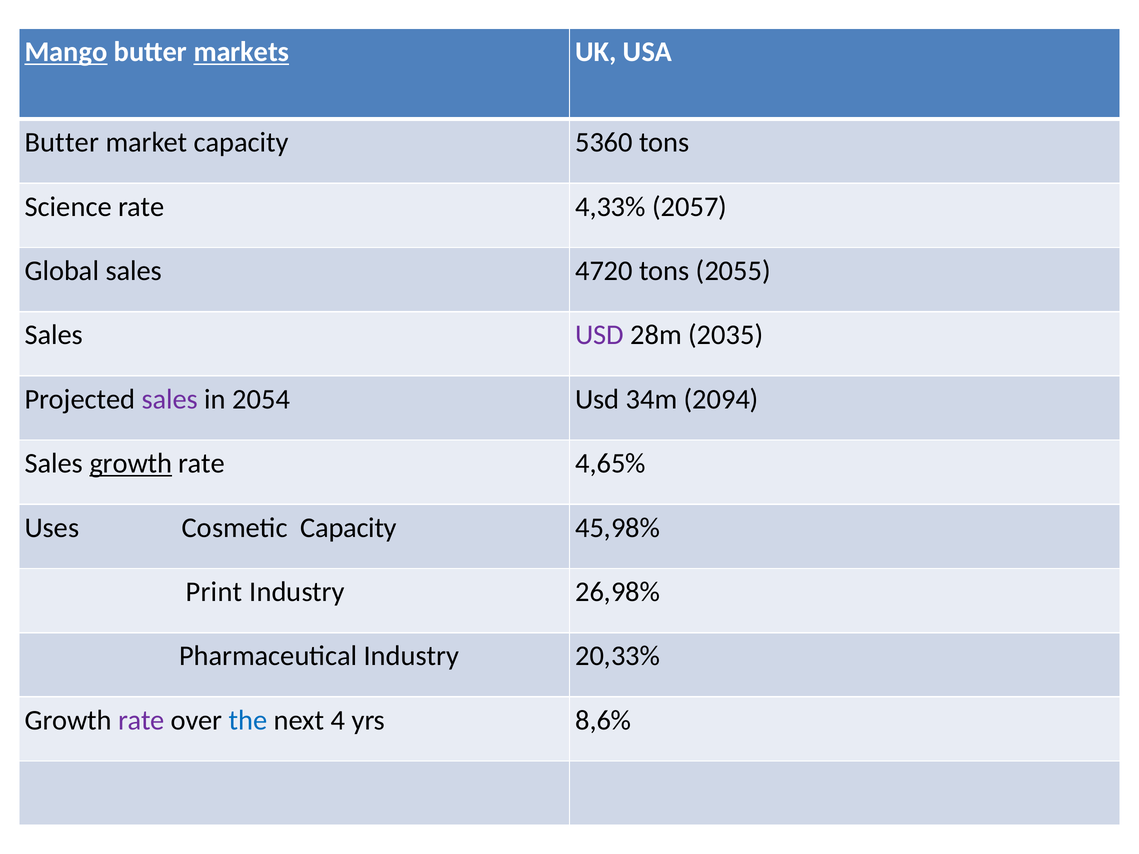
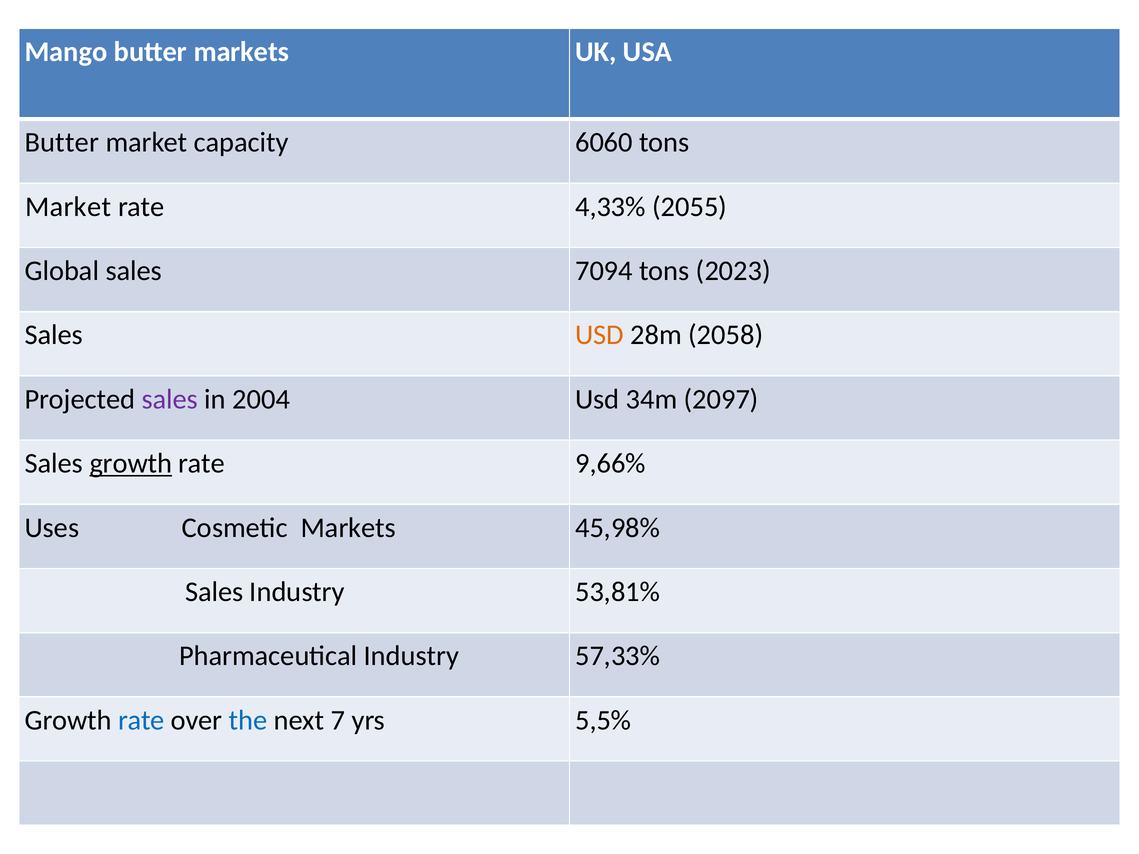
Mango underline: present -> none (66, 52)
markets underline: present -> none (241, 52)
5360: 5360 -> 6060 (604, 143)
Science: Science -> Market (68, 207)
2057: 2057 -> 2055 (690, 207)
4720: 4720 -> 7094 (604, 271)
2055: 2055 -> 2023 (733, 271)
USD colour: purple -> orange (600, 335)
2035: 2035 -> 2058 (726, 335)
2054: 2054 -> 2004 (261, 399)
2094: 2094 -> 2097 (721, 399)
4,65%: 4,65% -> 9,66% (610, 464)
Cosmetic Capacity: Capacity -> Markets (348, 528)
Print: Print -> Sales (214, 592)
26,98%: 26,98% -> 53,81% (618, 592)
20,33%: 20,33% -> 57,33% (618, 656)
rate colour: purple -> blue (141, 720)
4: 4 -> 7 (338, 720)
8,6%: 8,6% -> 5,5% (603, 720)
